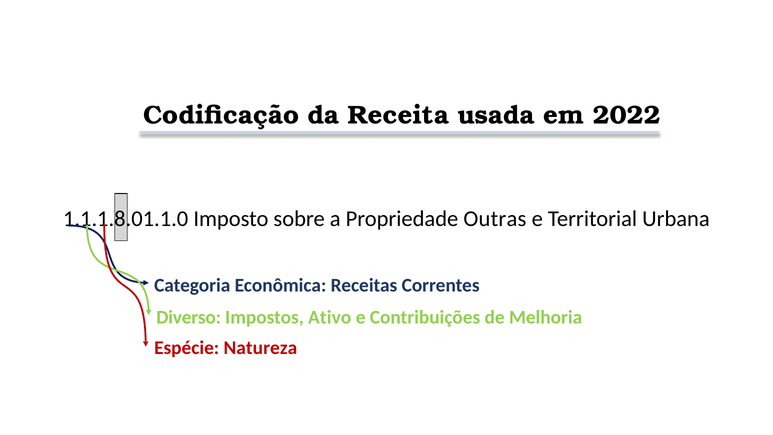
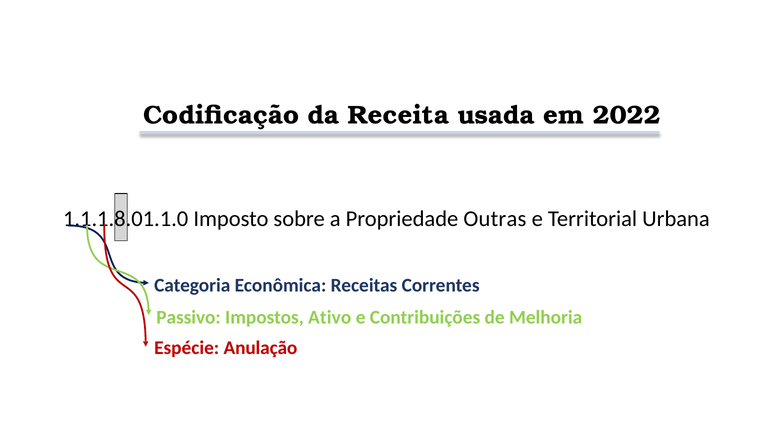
Diverso: Diverso -> Passivo (189, 317)
Natureza: Natureza -> Anulação (260, 348)
